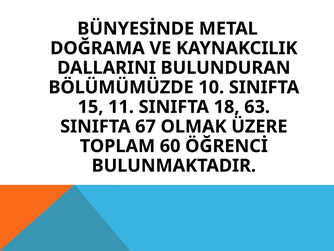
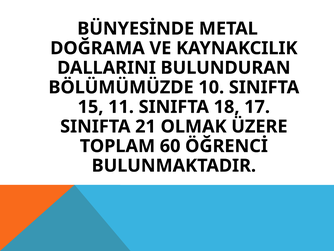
63: 63 -> 17 (257, 107)
67: 67 -> 21 (146, 126)
